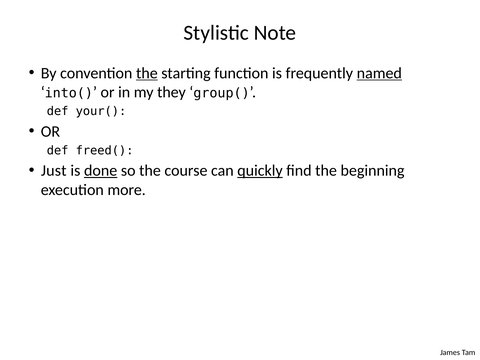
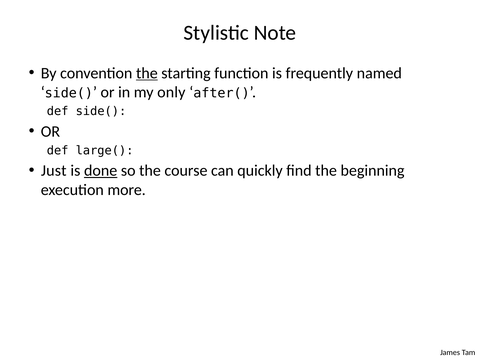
named underline: present -> none (379, 73)
into(: into( -> side( (69, 93)
they: they -> only (171, 92)
group(: group( -> after( (222, 93)
def your(: your( -> side( (101, 111)
freed(: freed( -> large( (105, 150)
quickly underline: present -> none (260, 171)
